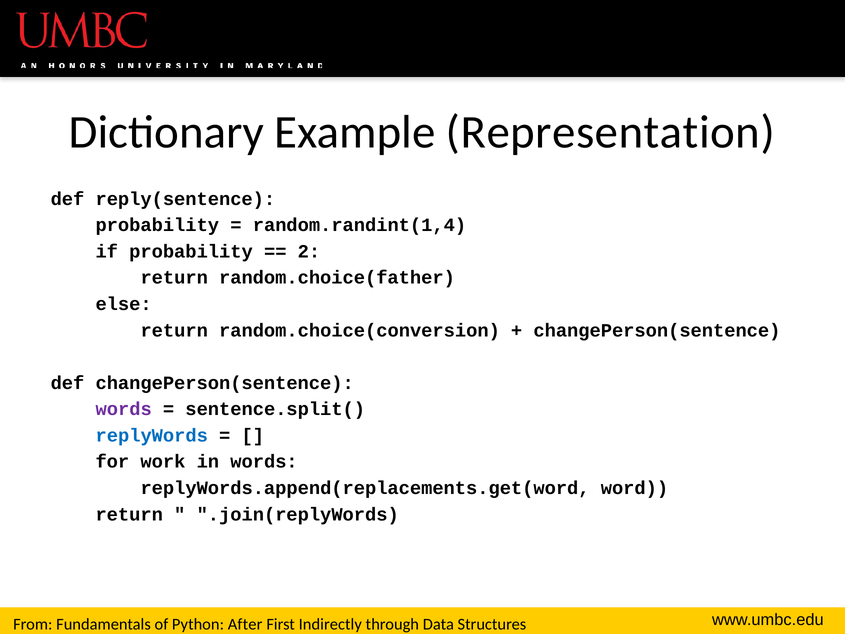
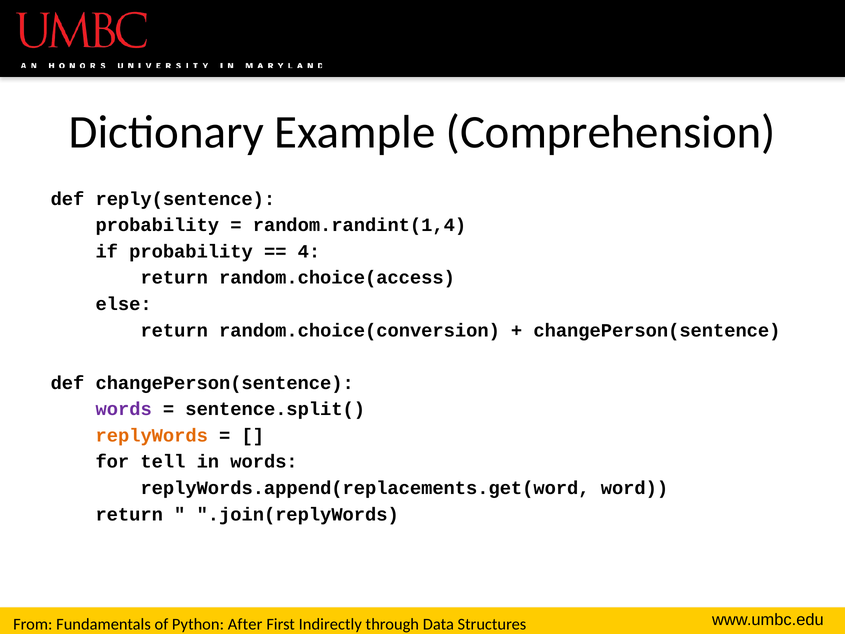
Representation: Representation -> Comprehension (611, 132)
2: 2 -> 4 (309, 251)
random.choice(father: random.choice(father -> random.choice(access (337, 278)
replyWords colour: blue -> orange (152, 435)
work: work -> tell (163, 462)
